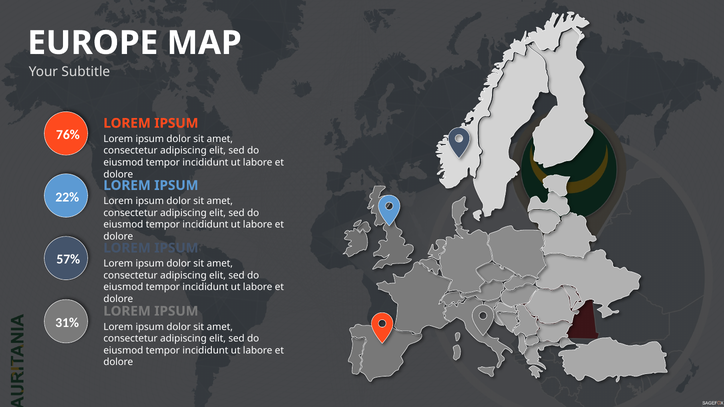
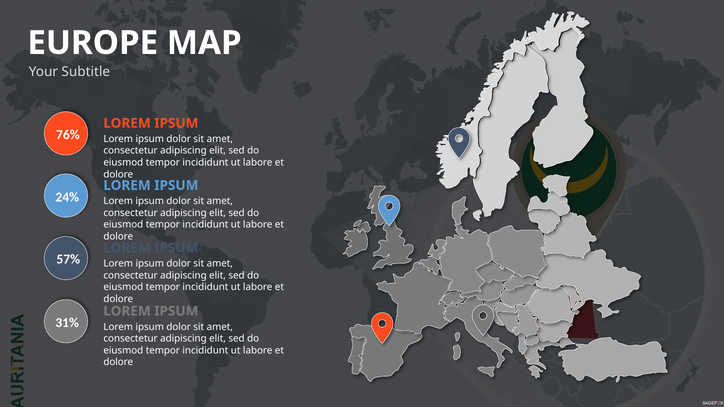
22%: 22% -> 24% (67, 197)
